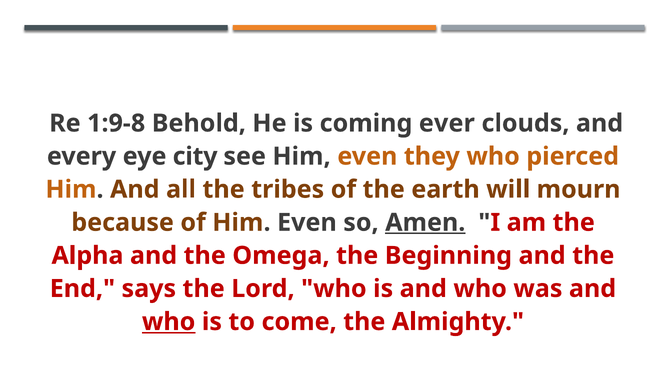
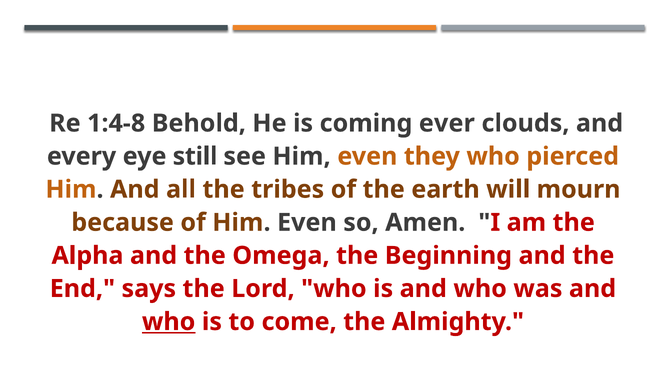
1:9-8: 1:9-8 -> 1:4-8 (116, 123)
city: city -> still (195, 156)
Amen underline: present -> none (425, 223)
